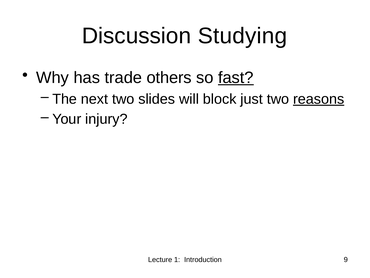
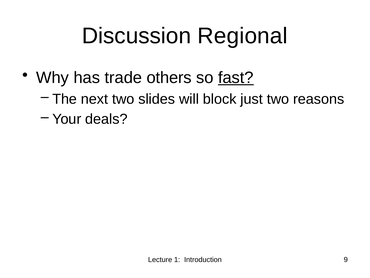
Studying: Studying -> Regional (243, 36)
reasons underline: present -> none (319, 99)
injury: injury -> deals (106, 119)
